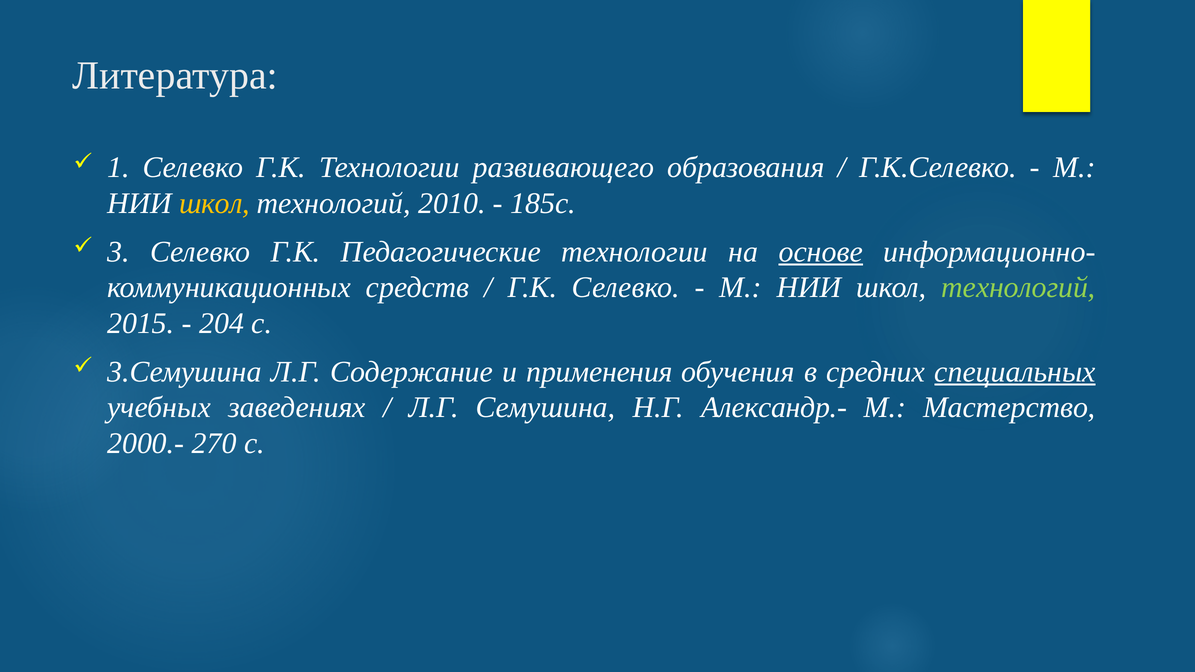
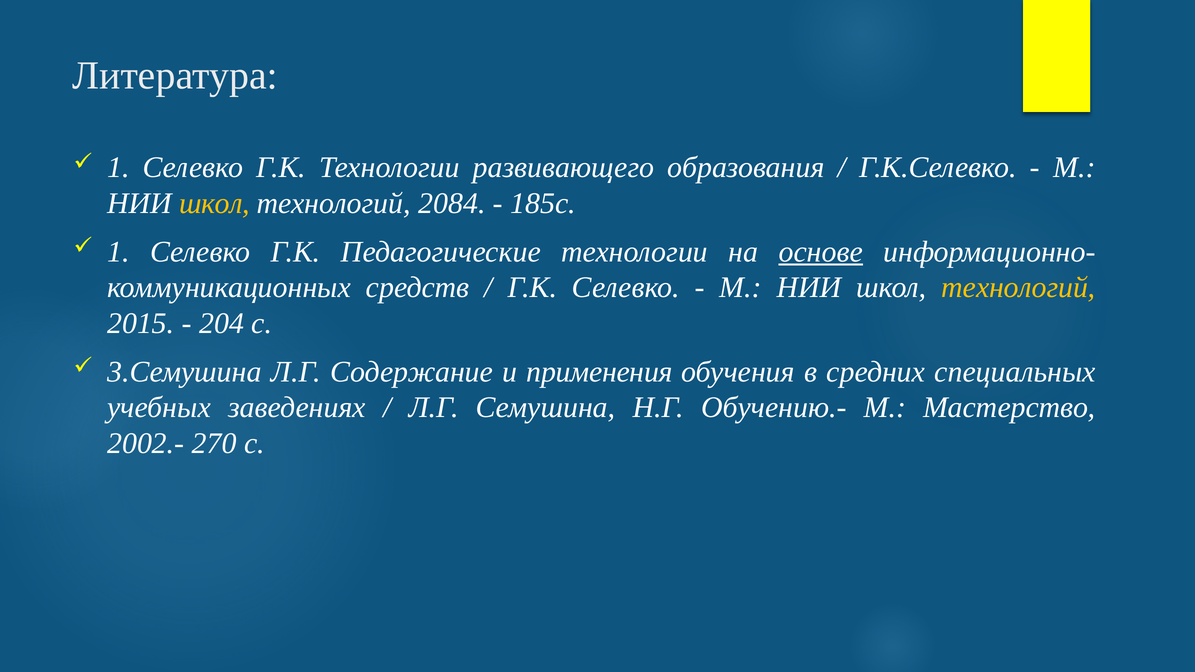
2010: 2010 -> 2084 (452, 203)
3: 3 -> 1 (118, 252)
технологий colour: light green -> yellow (1018, 288)
специальных underline: present -> none (1015, 372)
Александр.-: Александр.- -> Обучению.- (774, 408)
2000.-: 2000.- -> 2002.- (146, 443)
